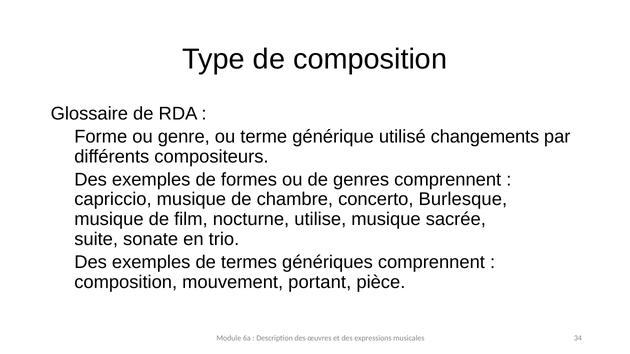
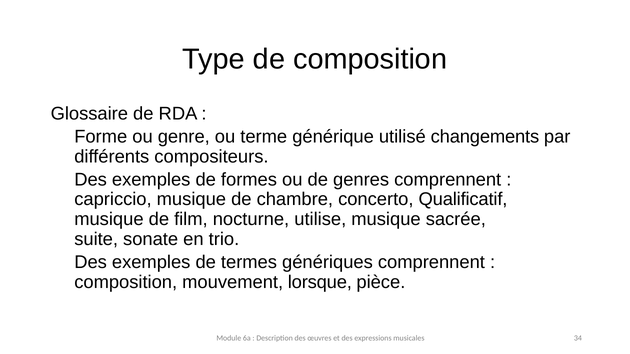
Burlesque: Burlesque -> Qualificatif (463, 200)
portant: portant -> lorsque (320, 282)
